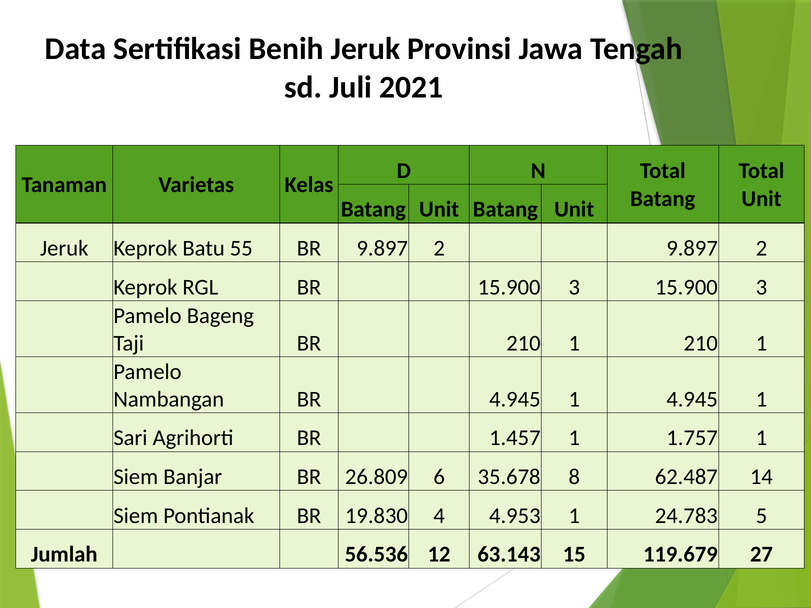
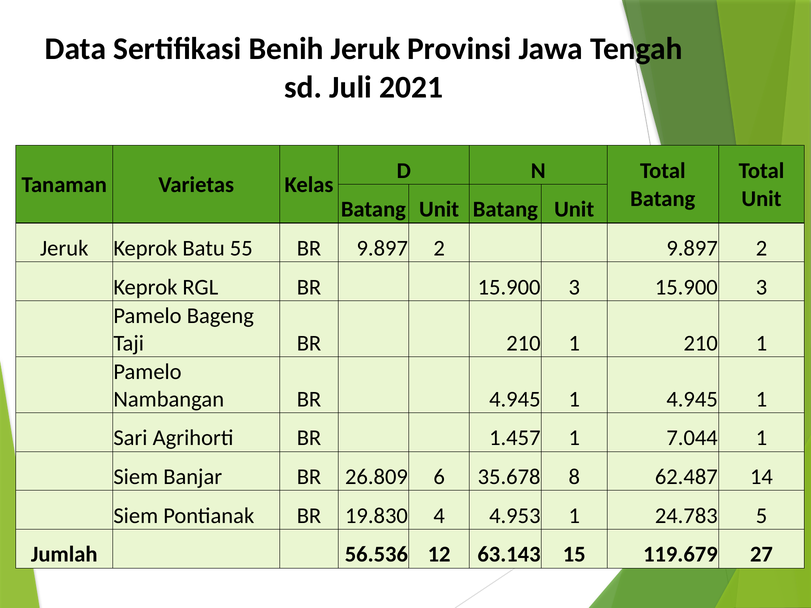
1.757: 1.757 -> 7.044 (692, 438)
